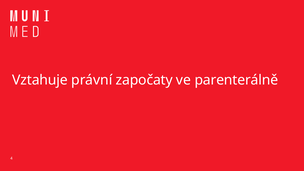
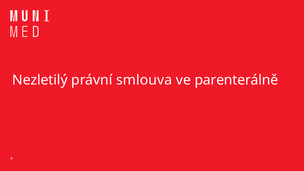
Vztahuje: Vztahuje -> Nezletilý (40, 80)
započaty: započaty -> smlouva (144, 80)
